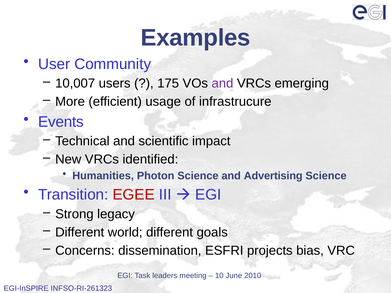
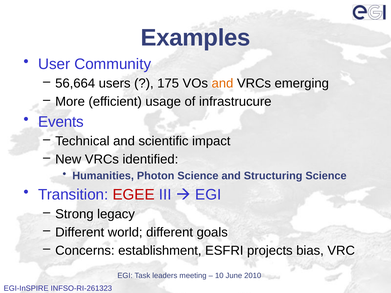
10,007: 10,007 -> 56,664 (75, 83)
and colour: purple -> orange (222, 83)
Advertising: Advertising -> Structuring (273, 176)
dissemination: dissemination -> establishment (160, 251)
